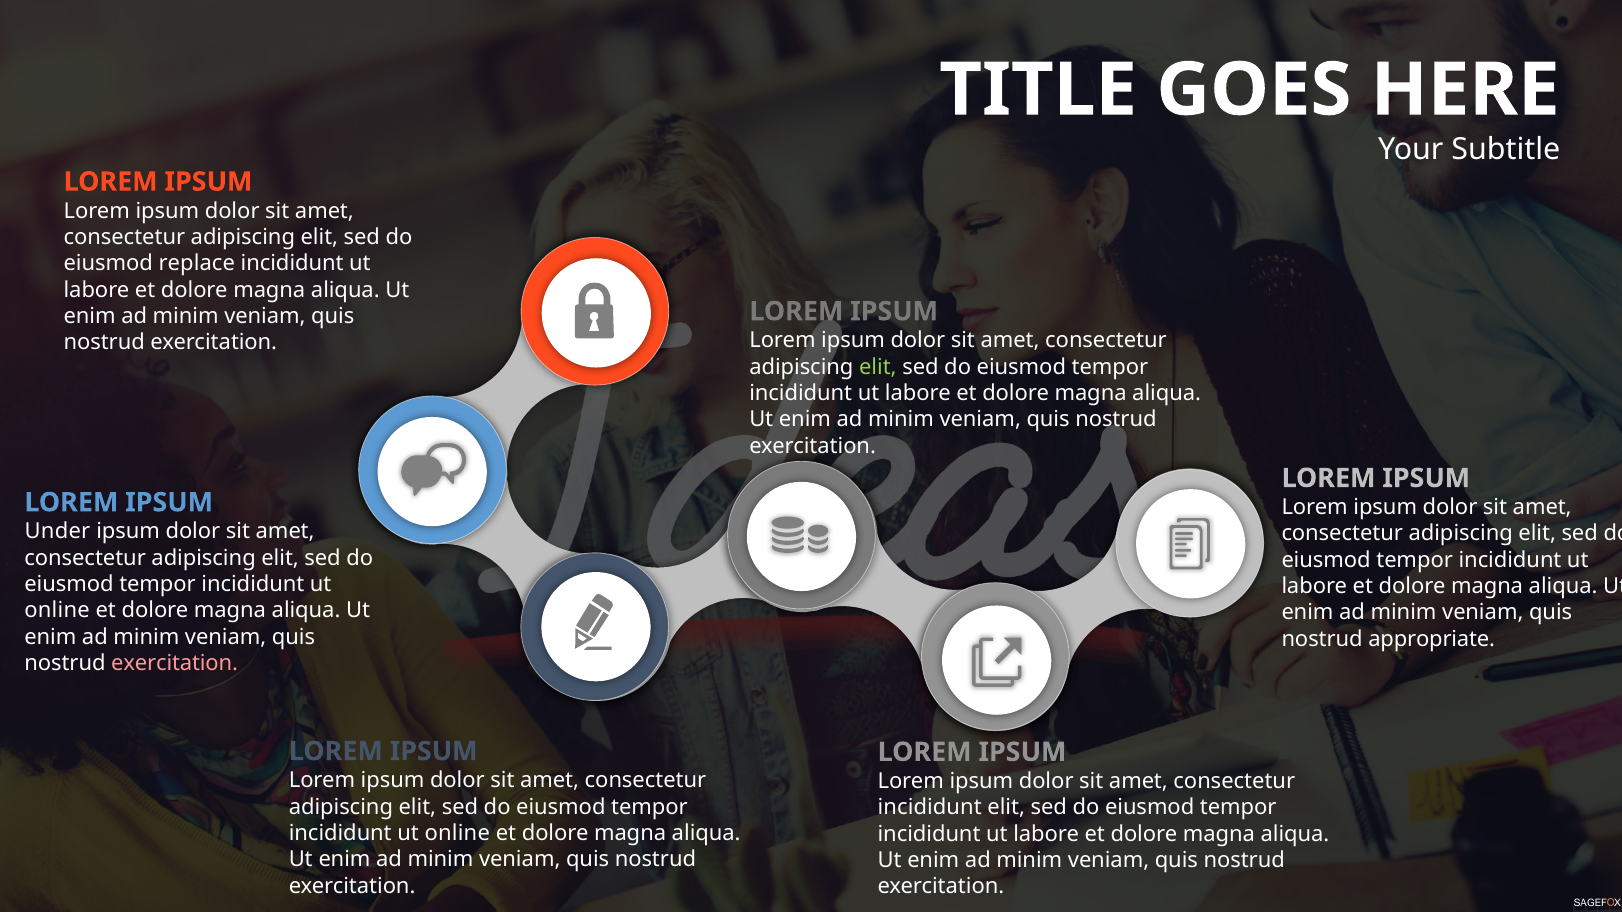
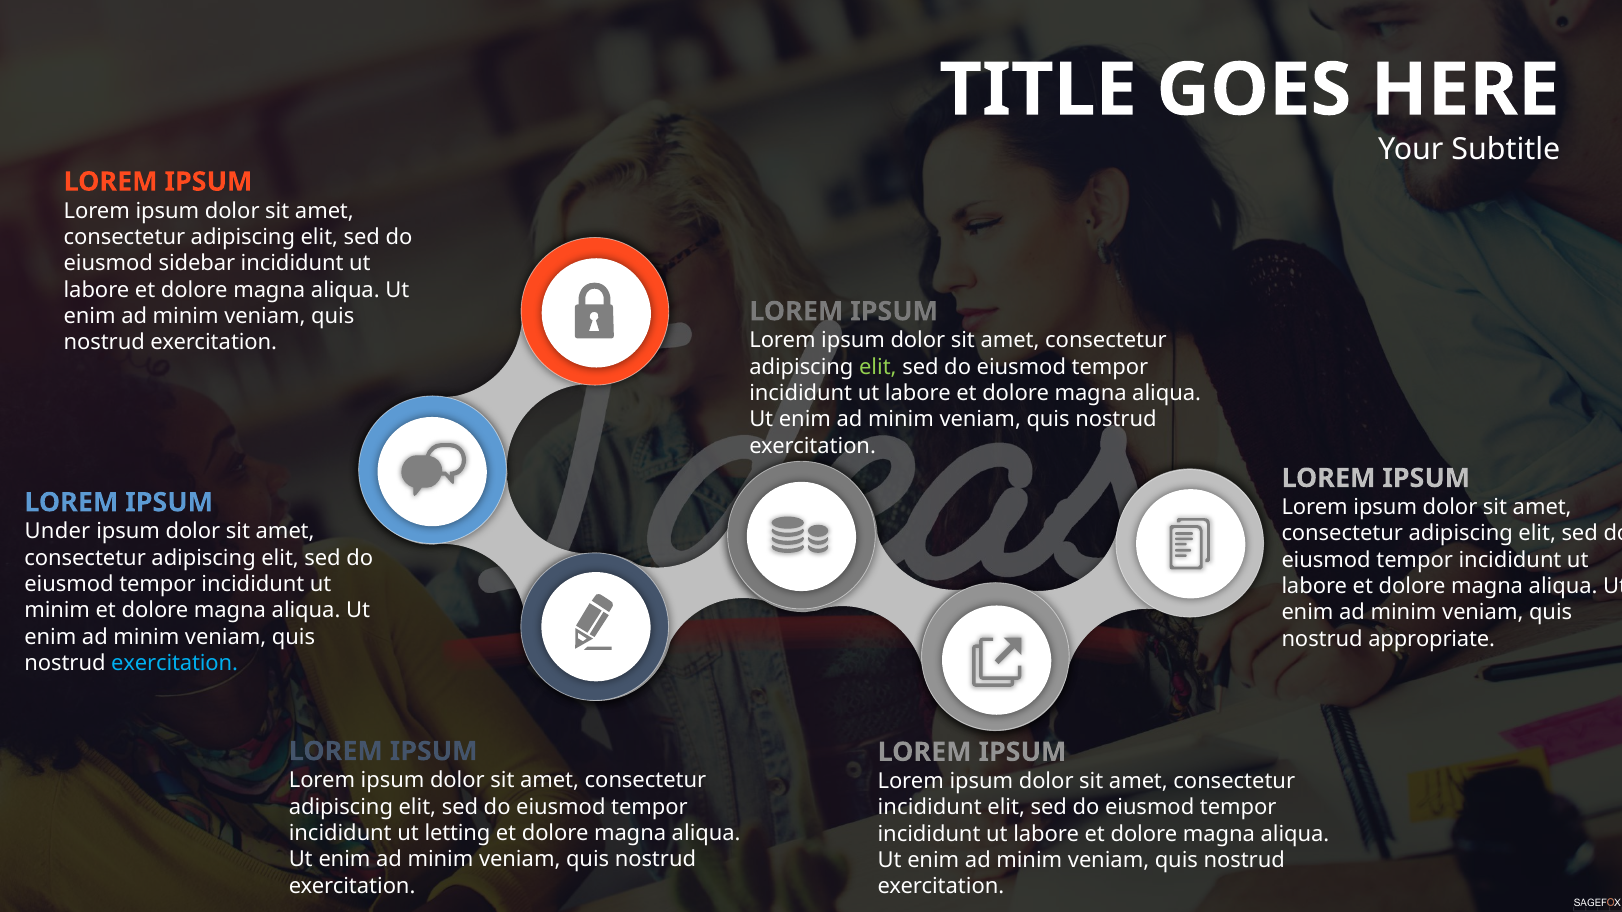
replace: replace -> sidebar (197, 264)
online: online -> minim (57, 611)
exercitation colour: pink -> light blue (175, 664)
online: online -> letting (457, 833)
